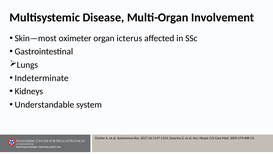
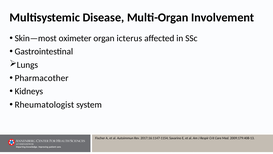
Indeterminate: Indeterminate -> Pharmacother (42, 78)
Understandable: Understandable -> Rheumatologist (44, 104)
